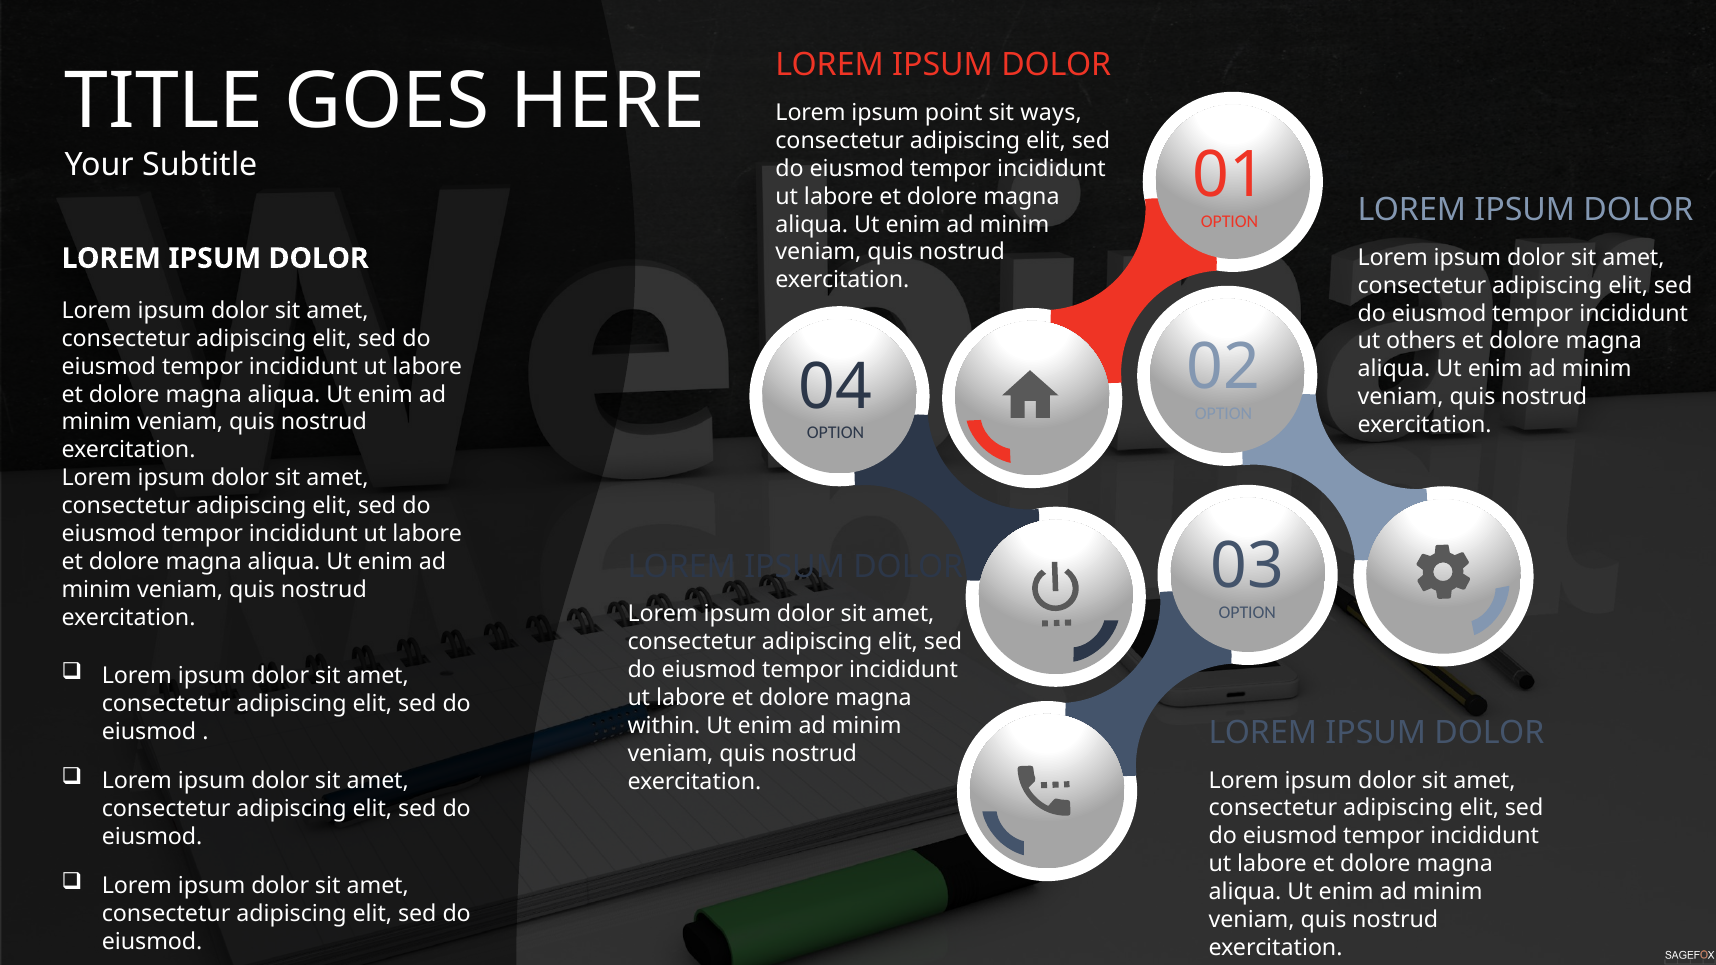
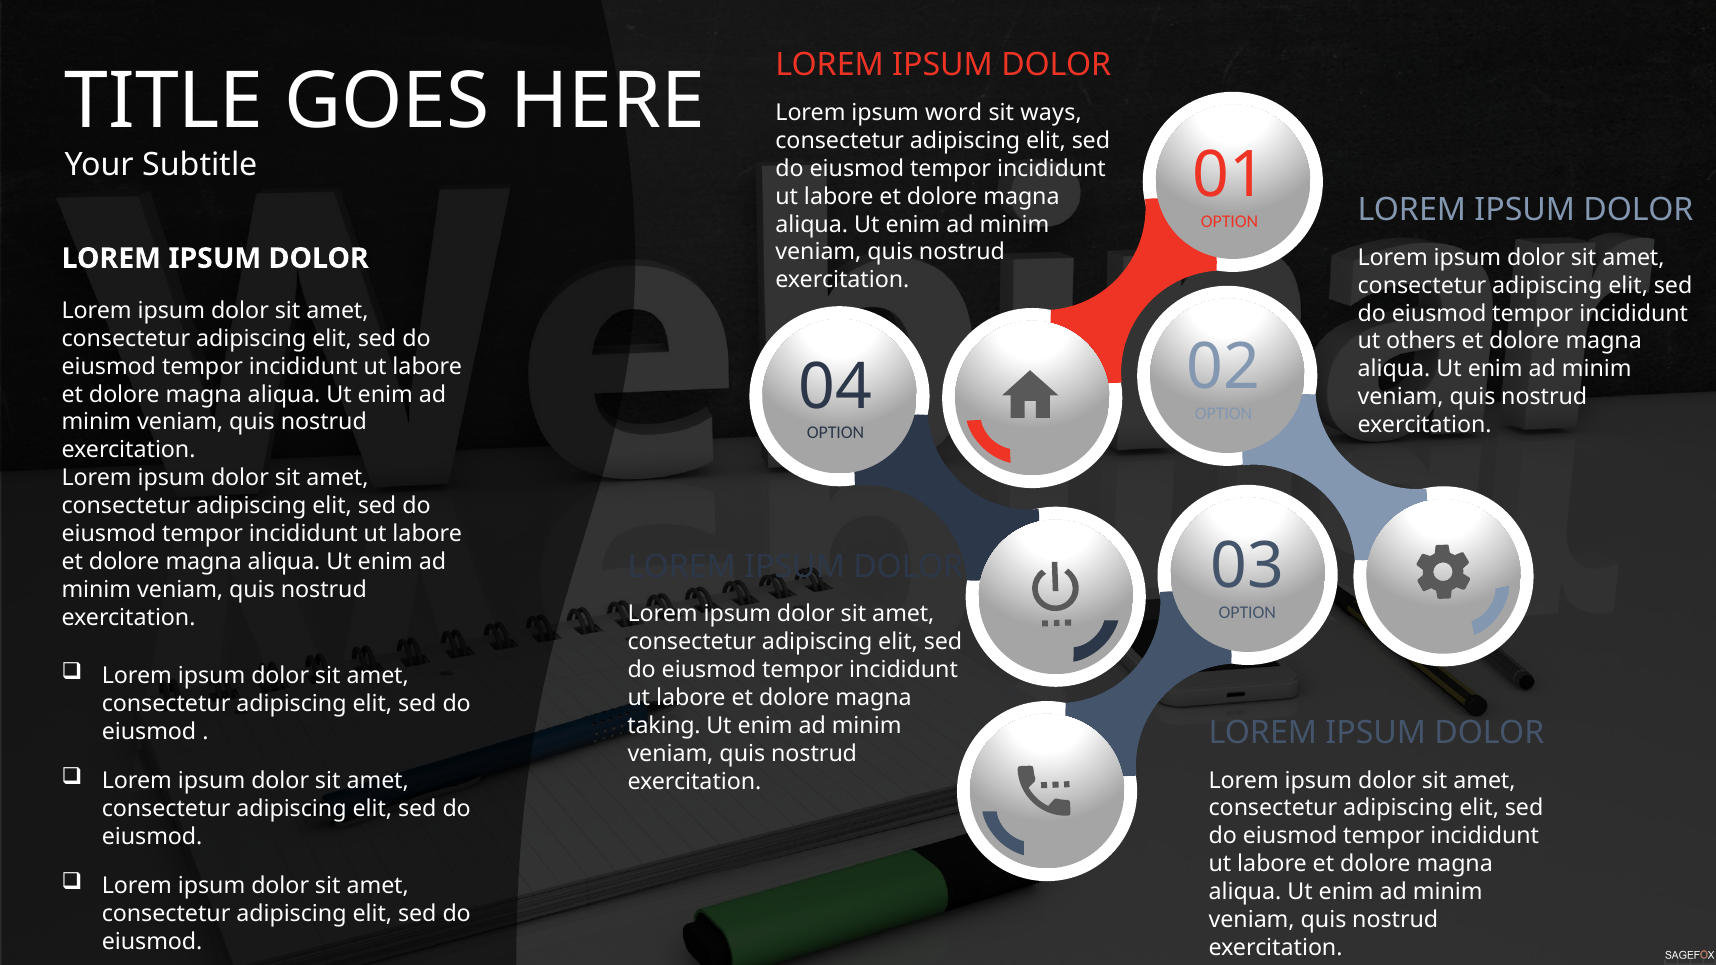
point: point -> word (954, 113)
within: within -> taking (664, 726)
